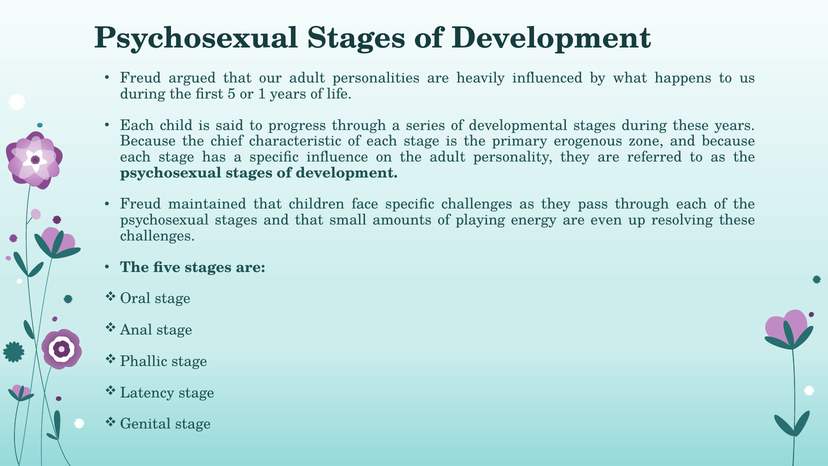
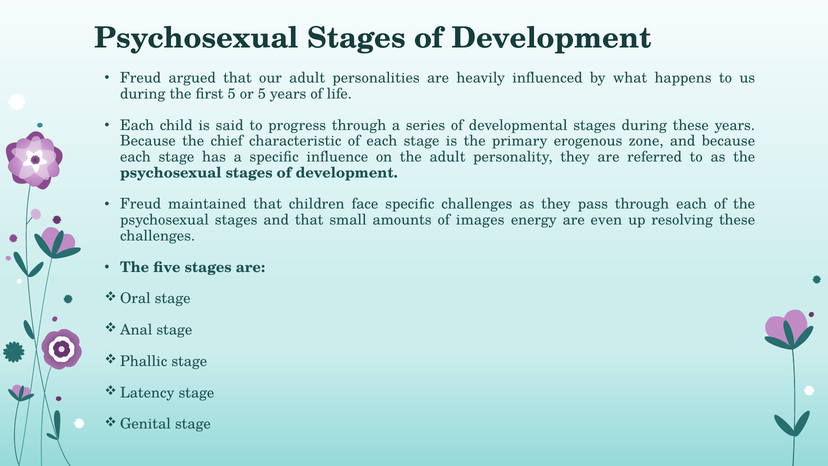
or 1: 1 -> 5 (262, 94)
playing: playing -> images (480, 220)
